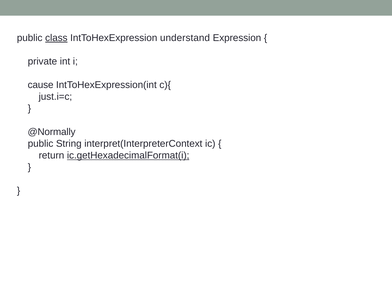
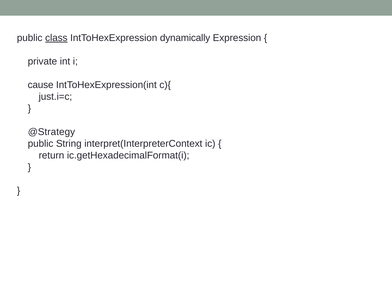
understand: understand -> dynamically (185, 38)
@Normally: @Normally -> @Strategy (51, 132)
ic.getHexadecimalFormat(i underline: present -> none (128, 155)
